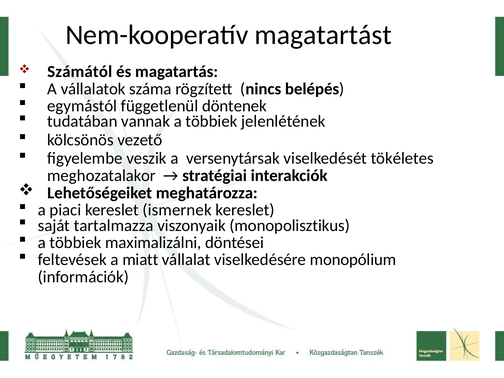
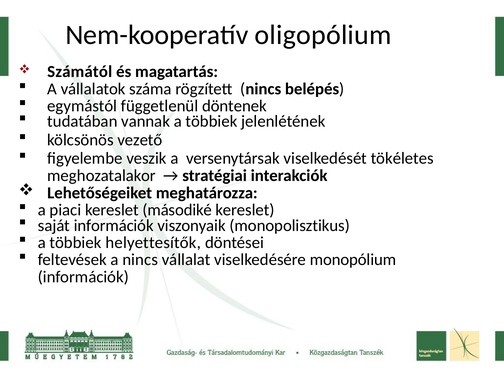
magatartást: magatartást -> oligopólium (323, 35)
ismernek: ismernek -> másodiké (177, 210)
saját tartalmazza: tartalmazza -> információk (114, 225)
maximalizálni: maximalizálni -> helyettesítők (153, 243)
a miatt: miatt -> nincs (140, 260)
